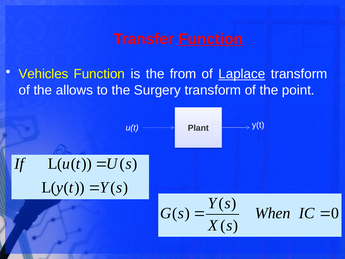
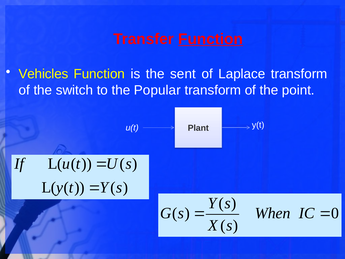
from: from -> sent (183, 74)
Laplace underline: present -> none (242, 74)
allows: allows -> switch (74, 90)
Surgery: Surgery -> Popular (157, 90)
